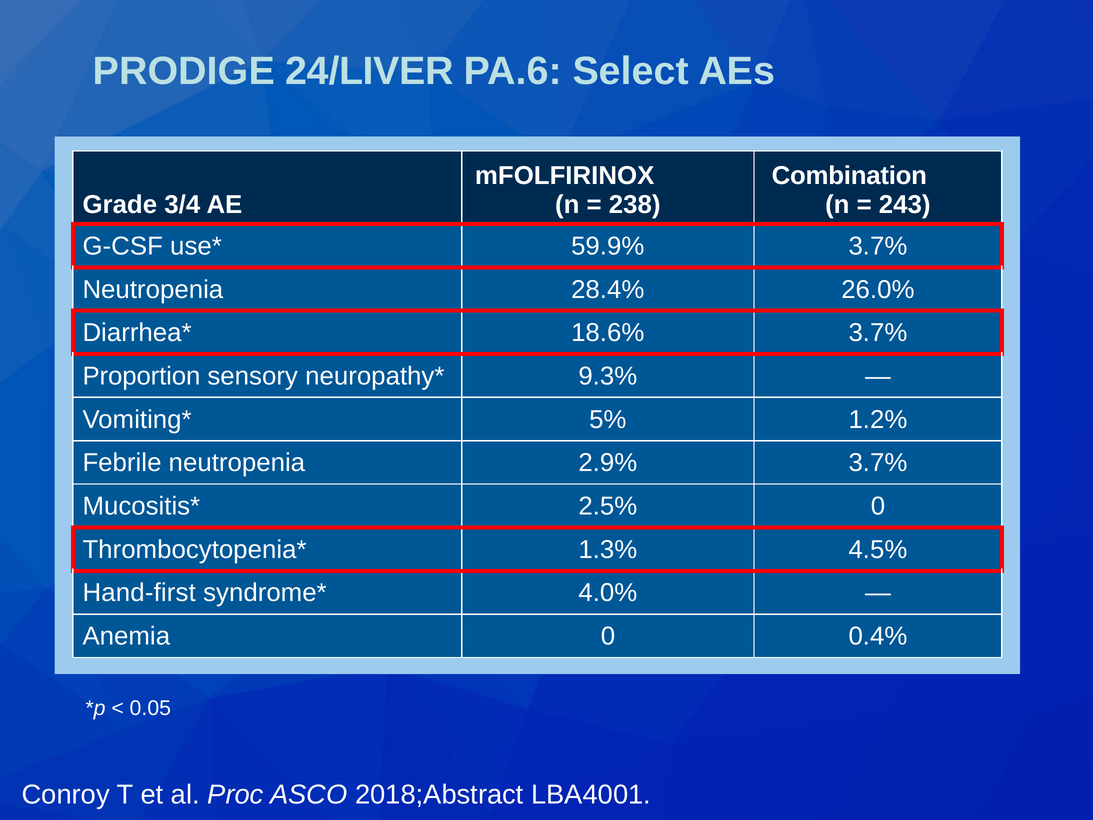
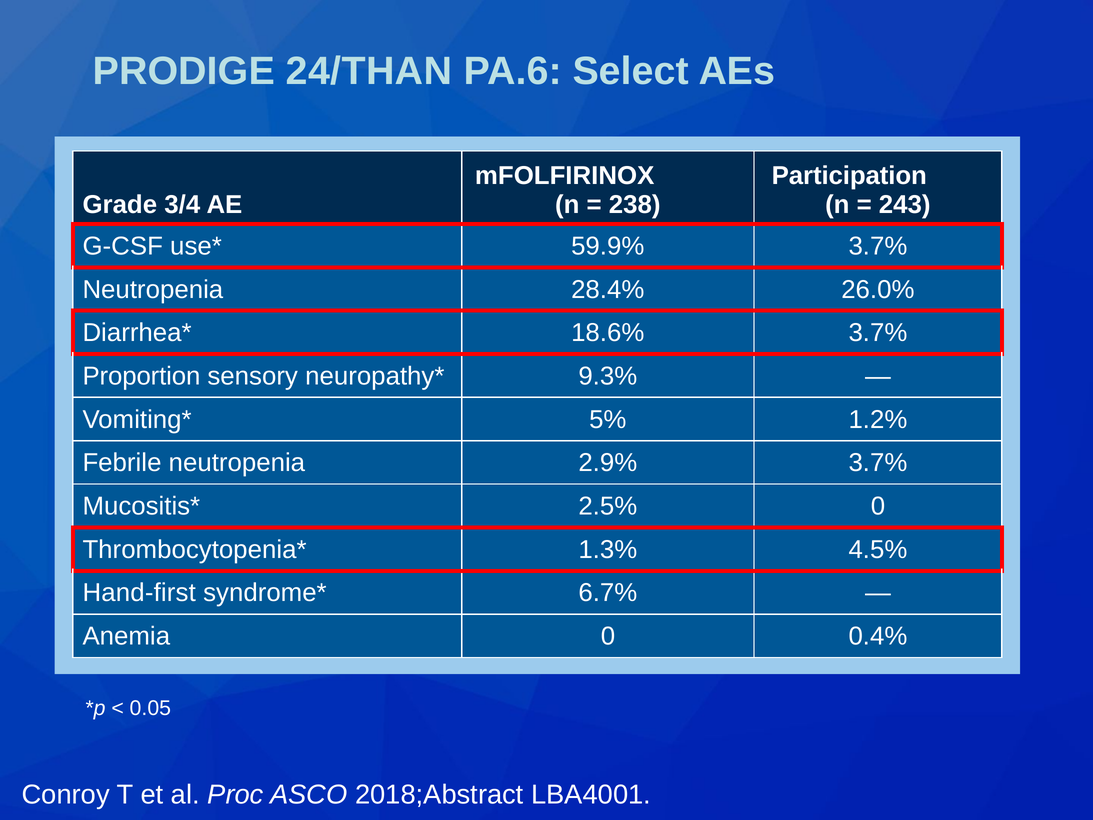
24/LIVER: 24/LIVER -> 24/THAN (369, 71)
Combination: Combination -> Participation (849, 176)
4.0%: 4.0% -> 6.7% (608, 593)
